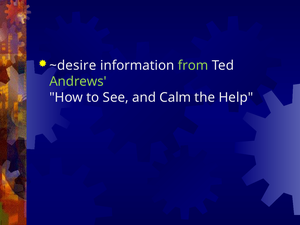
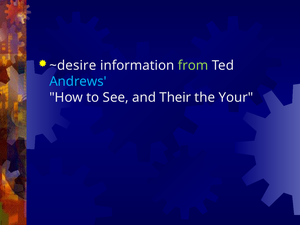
Andrews colour: light green -> light blue (78, 81)
Calm: Calm -> Their (175, 97)
Help: Help -> Your (236, 97)
